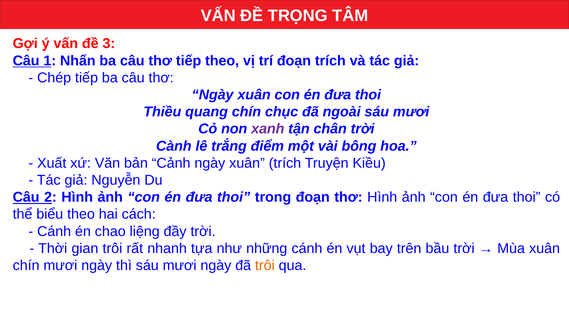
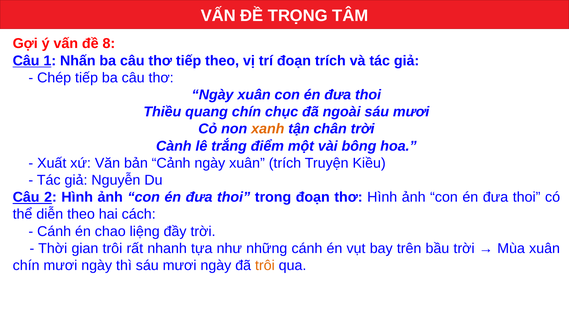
3: 3 -> 8 (109, 44)
xanh colour: purple -> orange (268, 129)
biểu: biểu -> diễn (50, 214)
